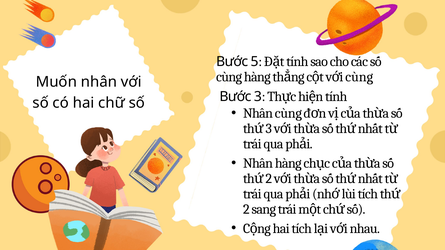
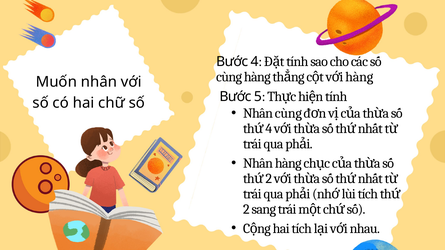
Bước 5: 5 -> 4 (255, 62)
cùng: cùng -> hàng (359, 77)
Bước 3: 3 -> 5 (258, 97)
3: 3 -> 4 (269, 129)
